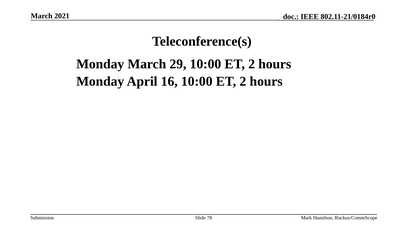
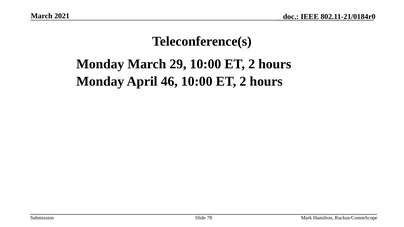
16: 16 -> 46 (169, 81)
